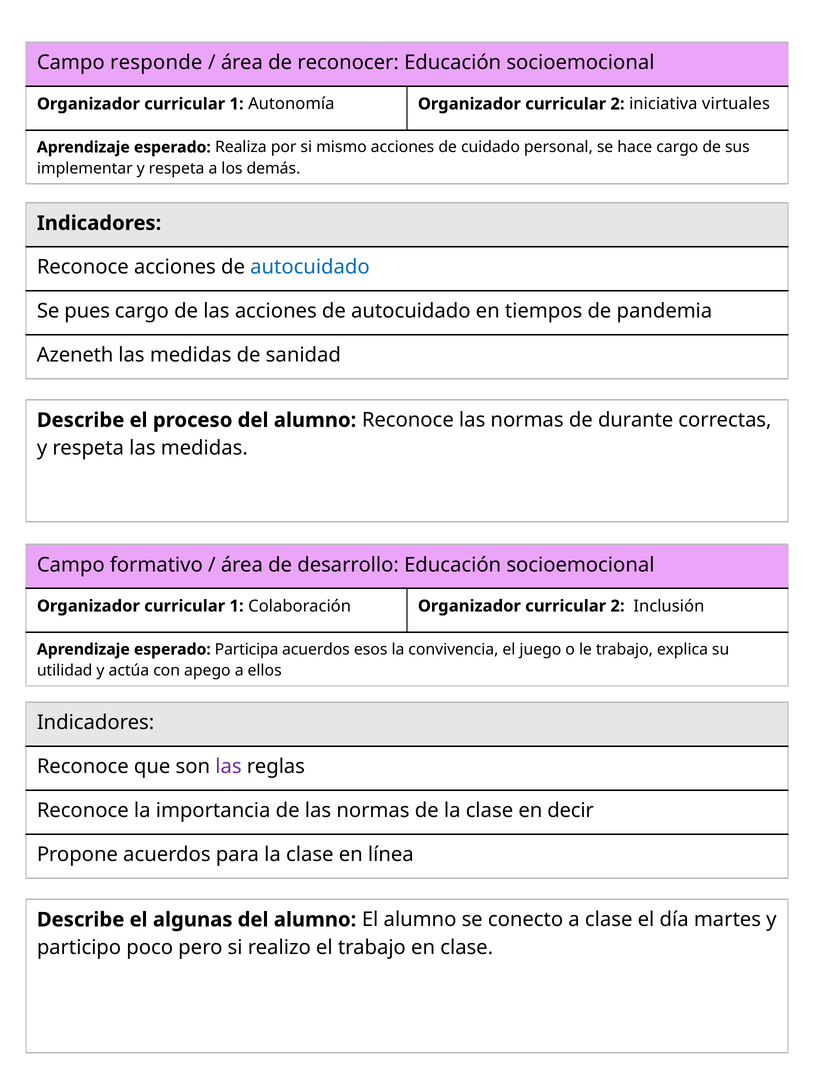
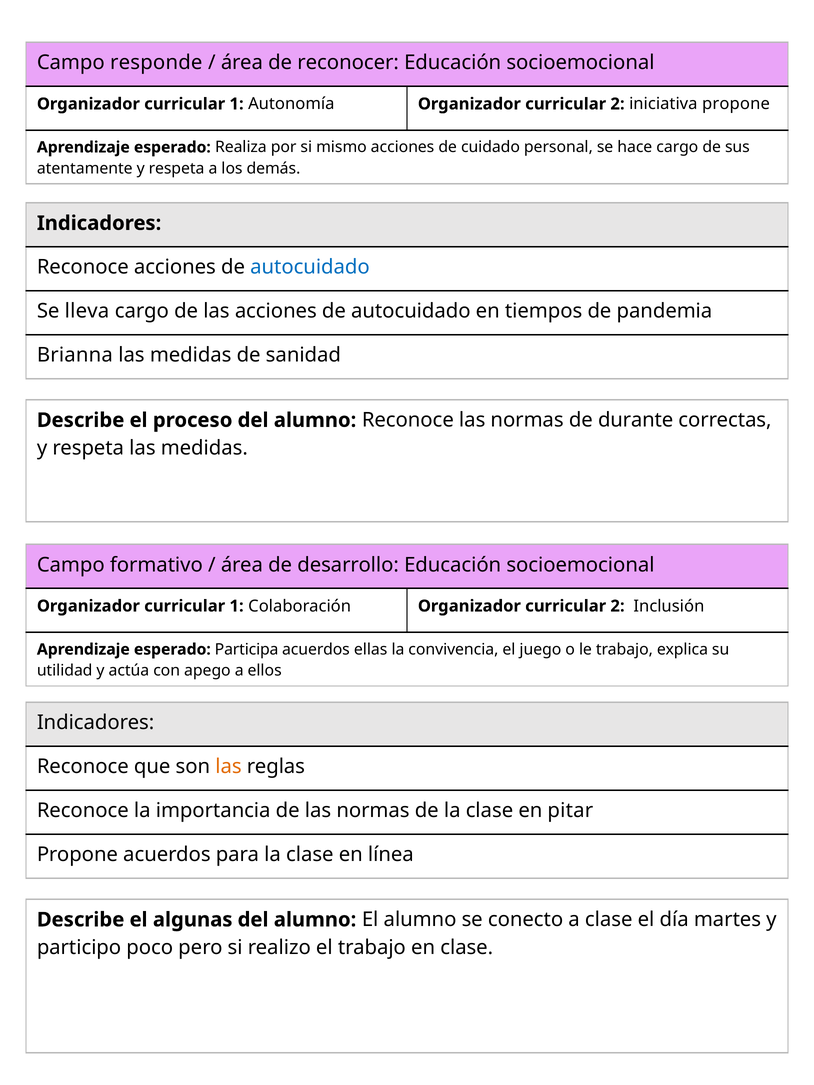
iniciativa virtuales: virtuales -> propone (736, 104)
implementar: implementar -> atentamente (85, 169)
pues: pues -> lleva (87, 311)
Azeneth: Azeneth -> Brianna (75, 355)
esos: esos -> ellas (371, 650)
las colour: purple -> orange (228, 767)
decir: decir -> pitar (570, 811)
